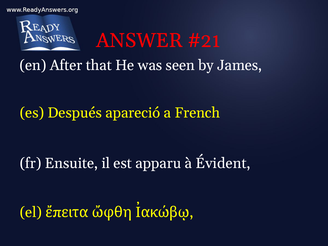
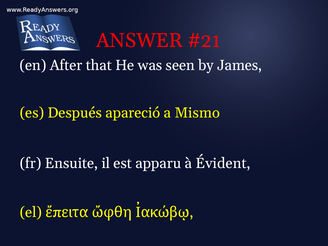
French: French -> Mismo (197, 113)
